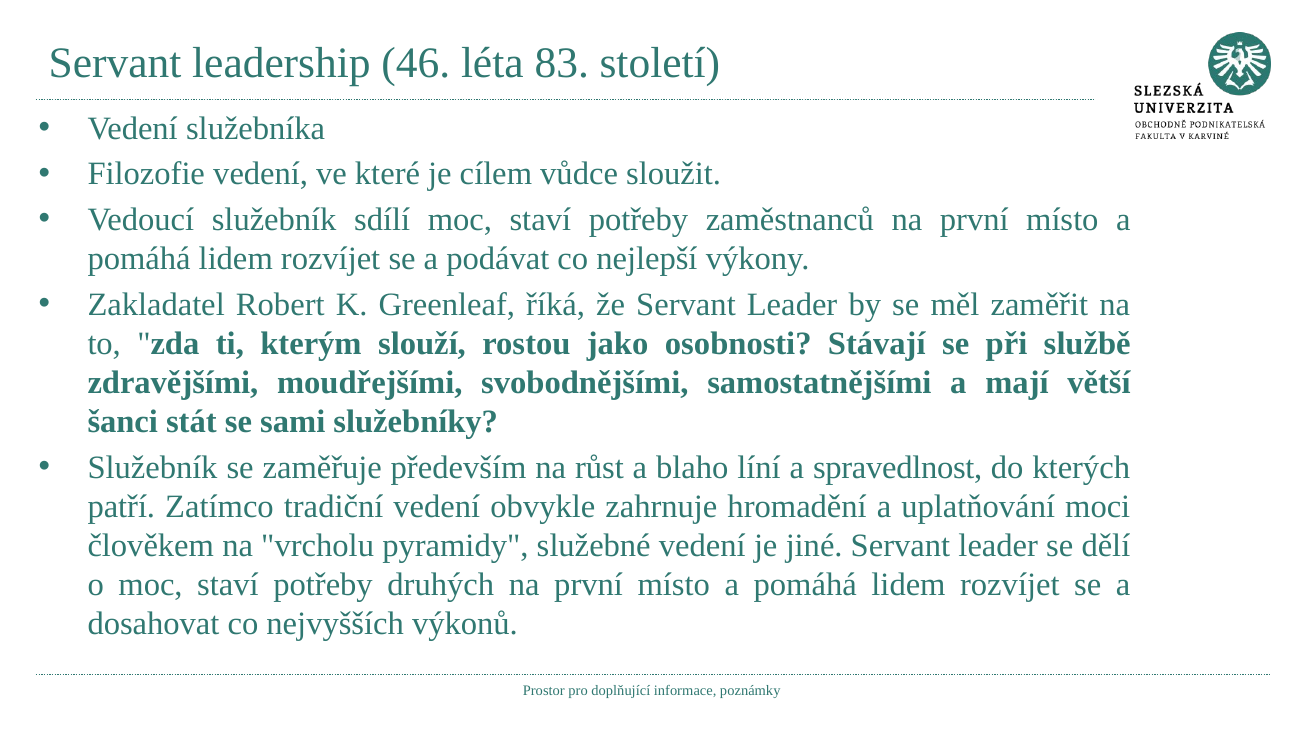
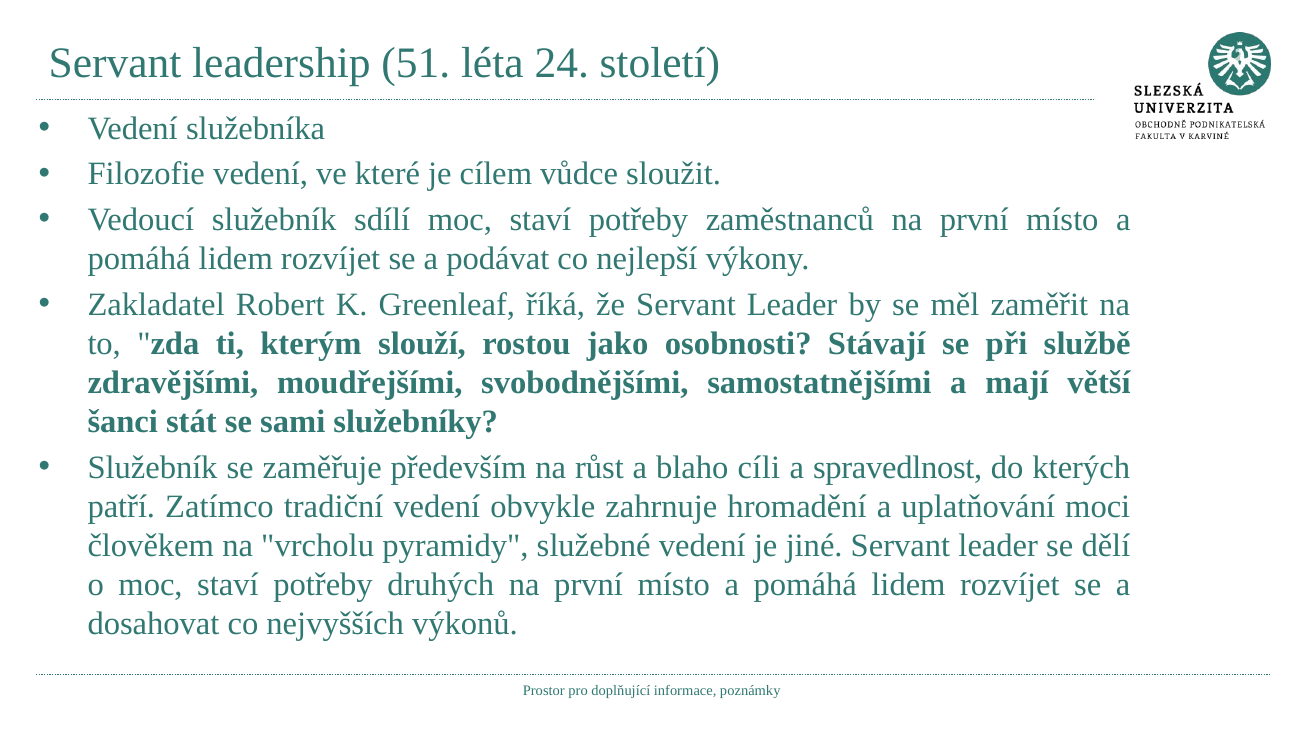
46: 46 -> 51 (416, 63)
83: 83 -> 24 (562, 63)
líní: líní -> cíli (759, 468)
